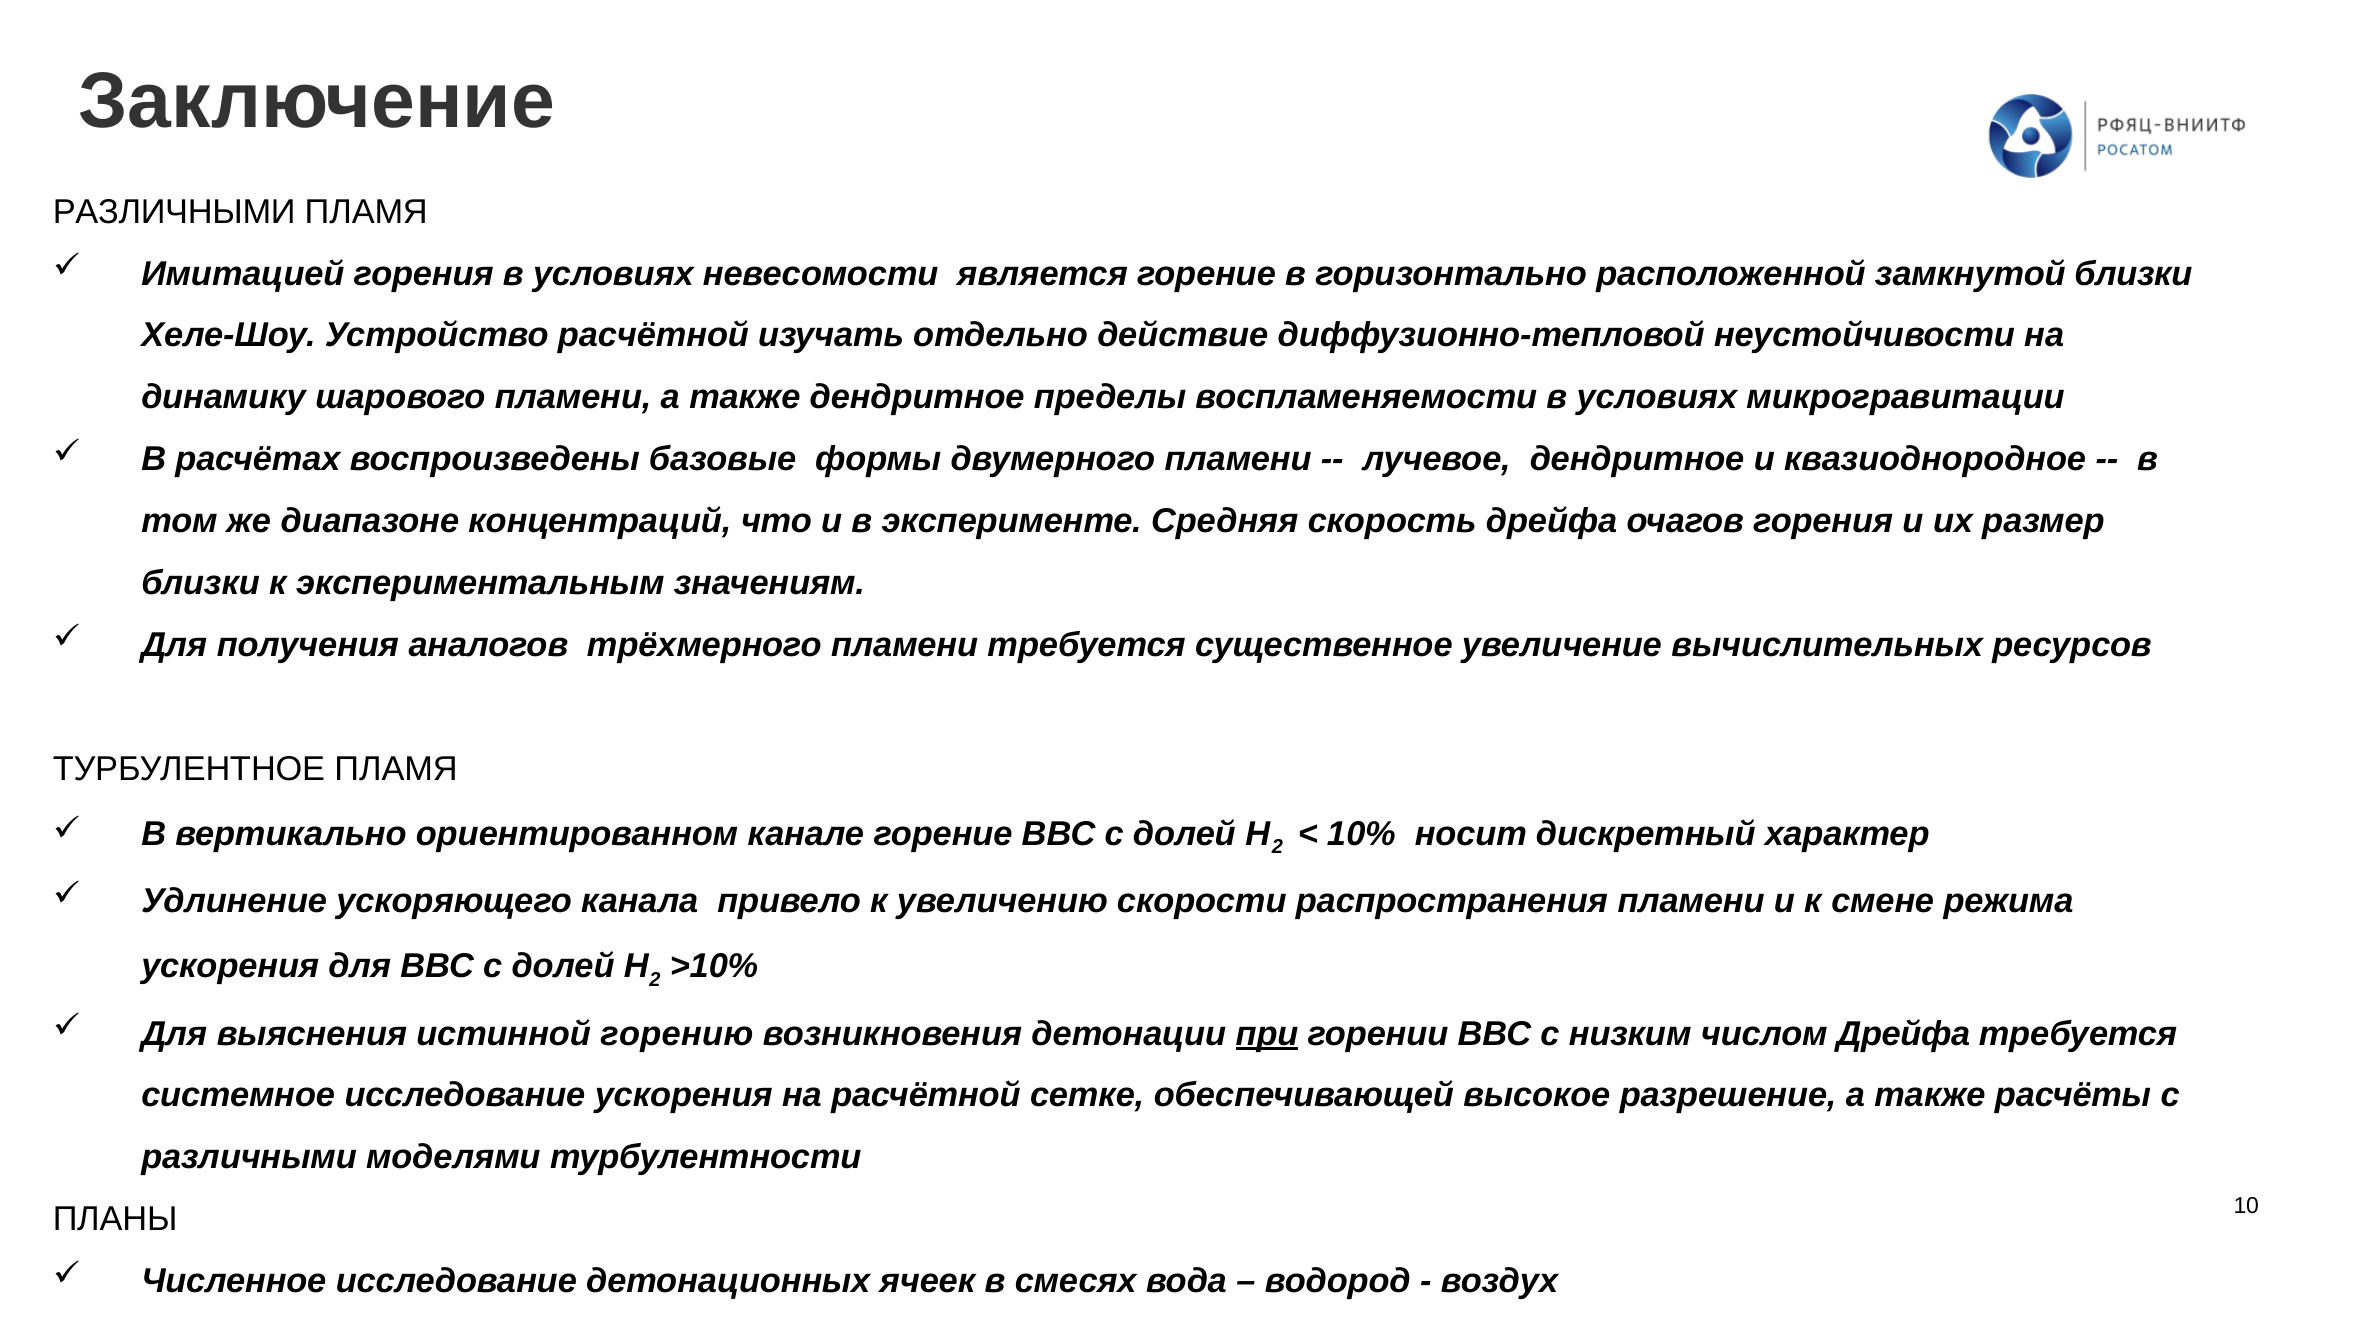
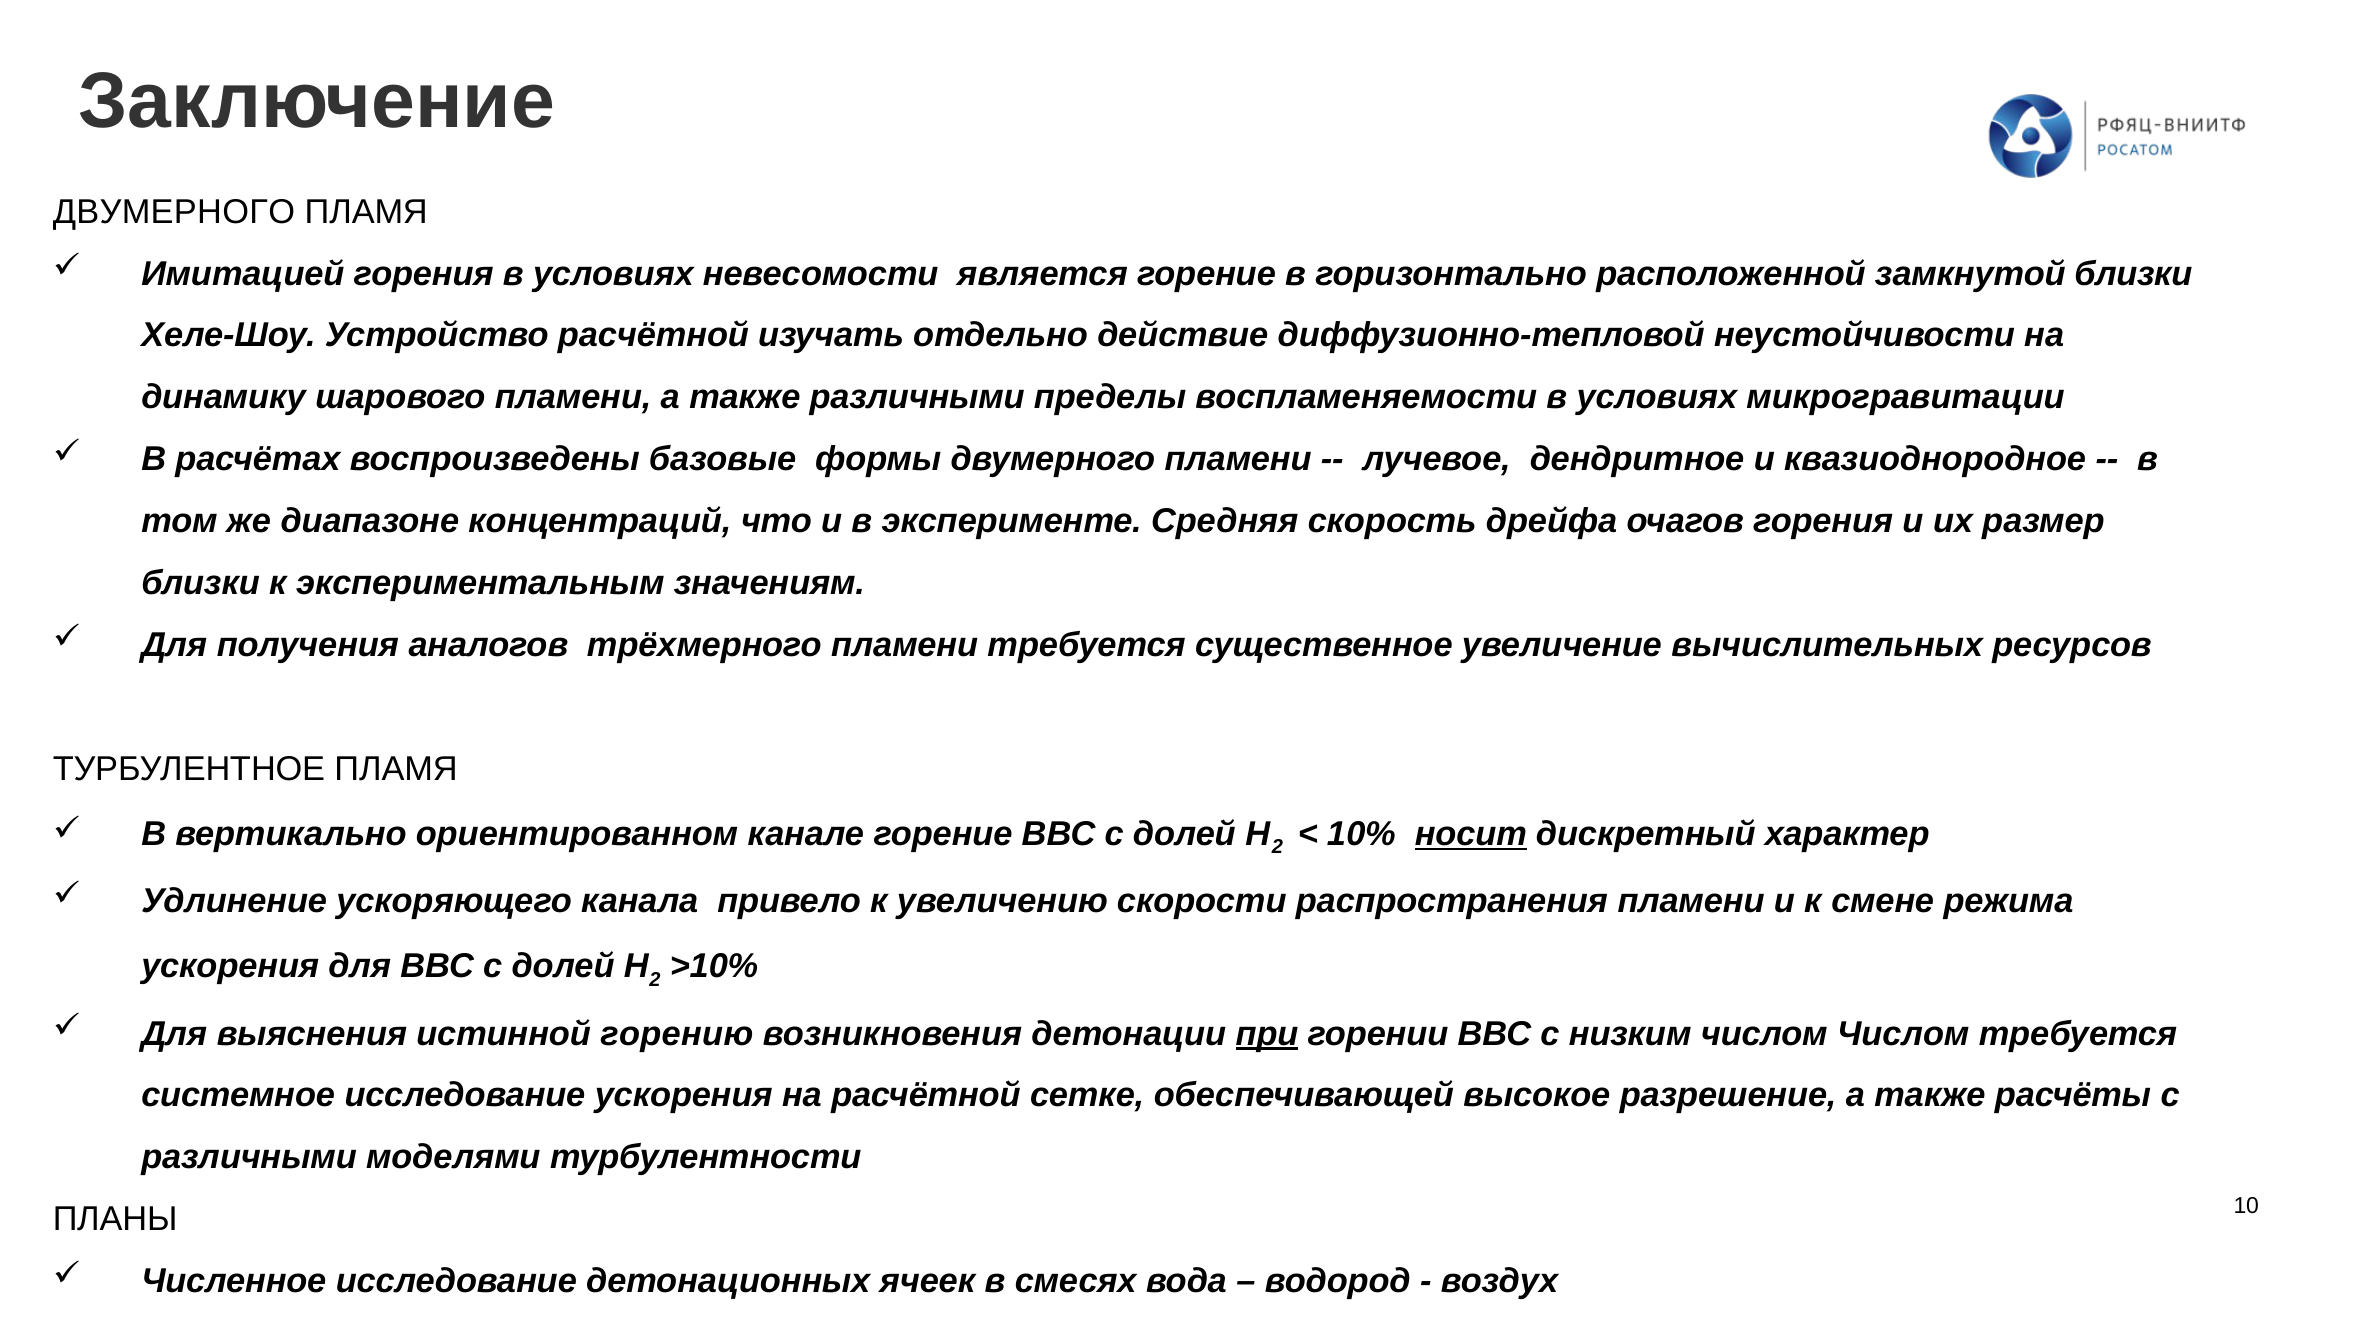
РАЗЛИЧНЫМИ: РАЗЛИЧНЫМИ -> ДВУМЕРНОГО (174, 212)
также дендритное: дендритное -> различными (917, 397)
носит underline: none -> present (1471, 834)
числом Дрейфа: Дрейфа -> Числом (1903, 1033)
